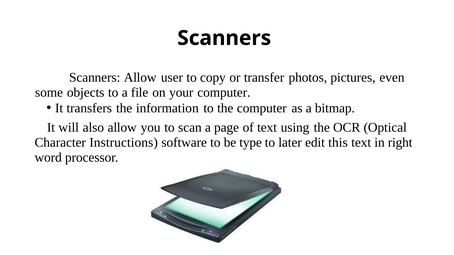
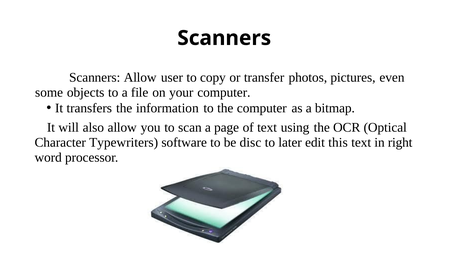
Instructions: Instructions -> Typewriters (124, 143)
type: type -> disc (250, 143)
